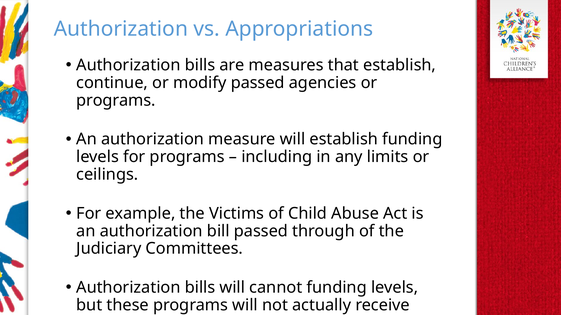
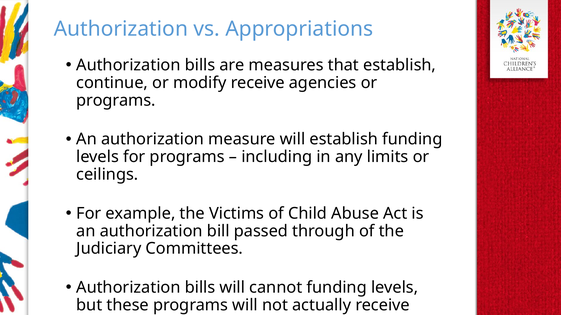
modify passed: passed -> receive (258, 83)
